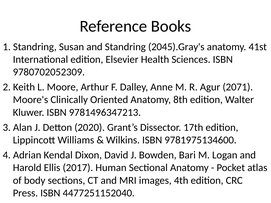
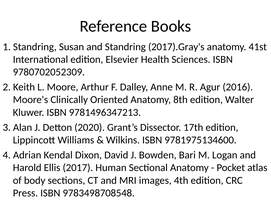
2045).Gray's: 2045).Gray's -> 2017).Gray's (176, 47)
2071: 2071 -> 2016 (238, 87)
4477251152040: 4477251152040 -> 9783498708548 (99, 193)
